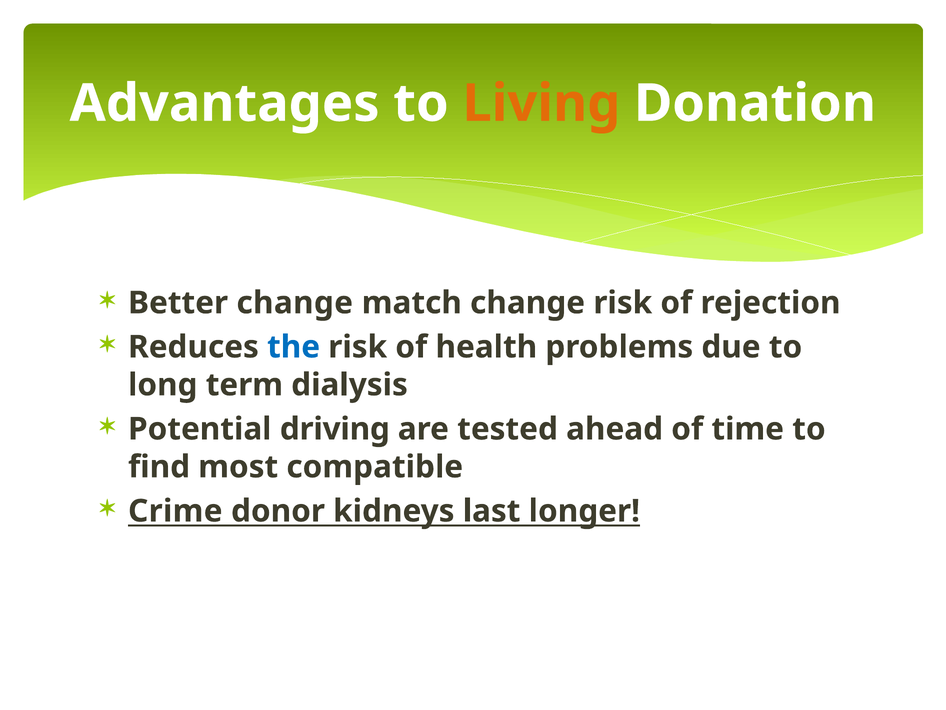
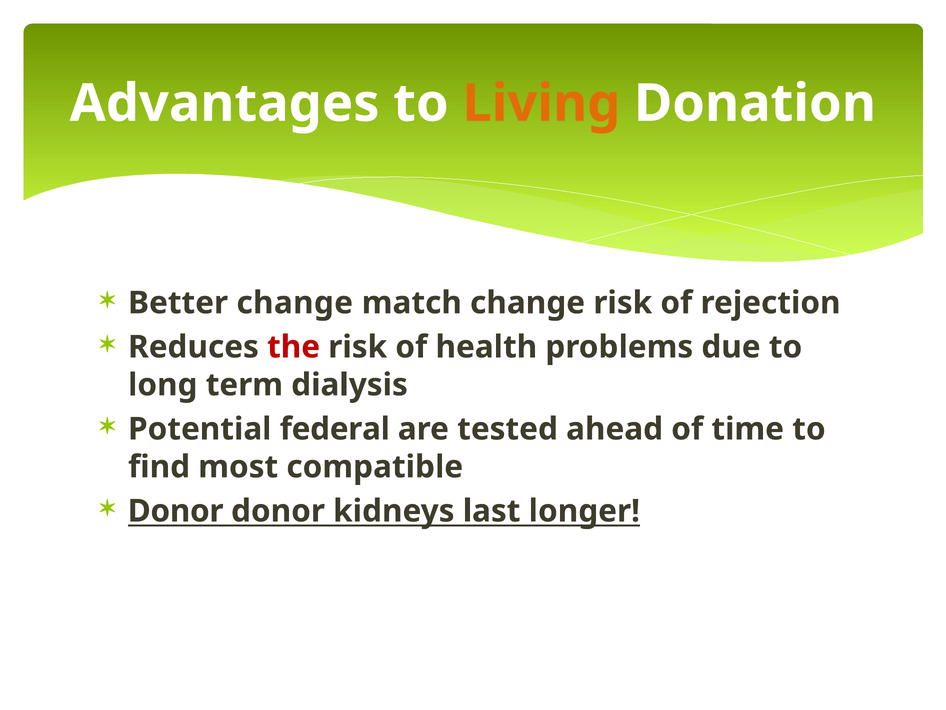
the colour: blue -> red (294, 347)
driving: driving -> federal (335, 429)
Crime: Crime -> Donor (176, 511)
